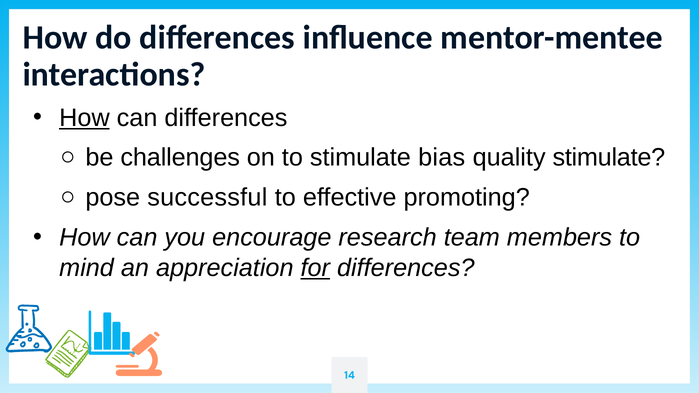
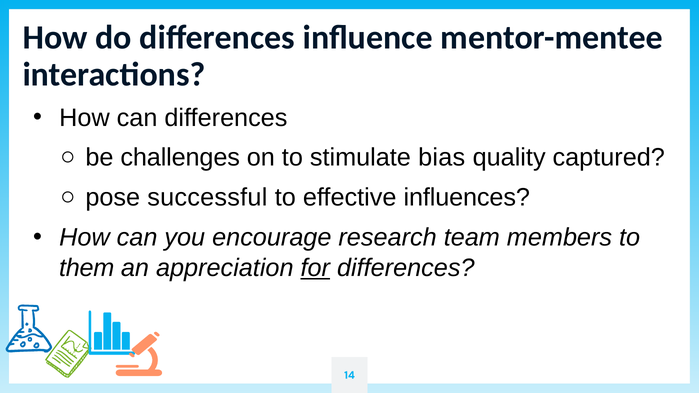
How underline: present -> none (84, 118)
quality stimulate: stimulate -> captured (609, 158)
promoting: promoting -> influences (467, 198)
mind: mind -> them (87, 268)
